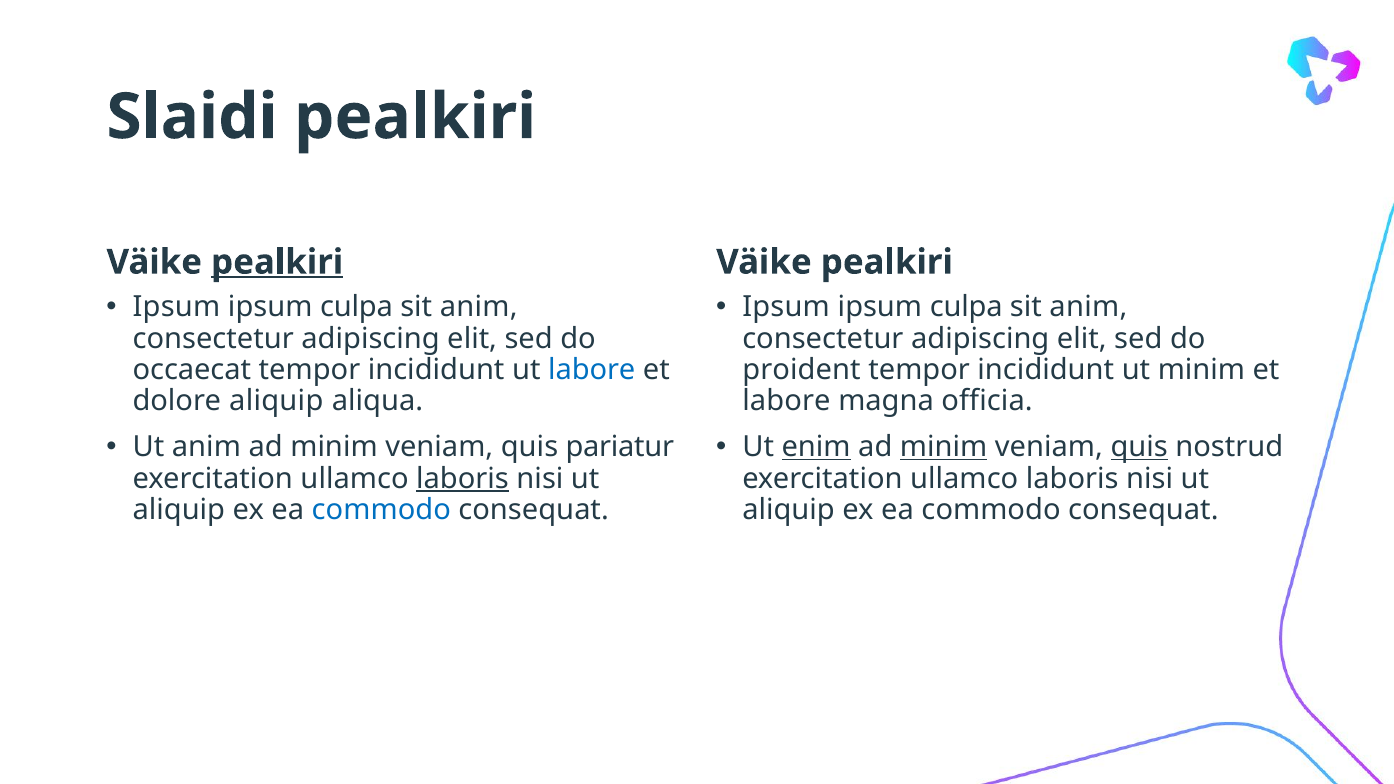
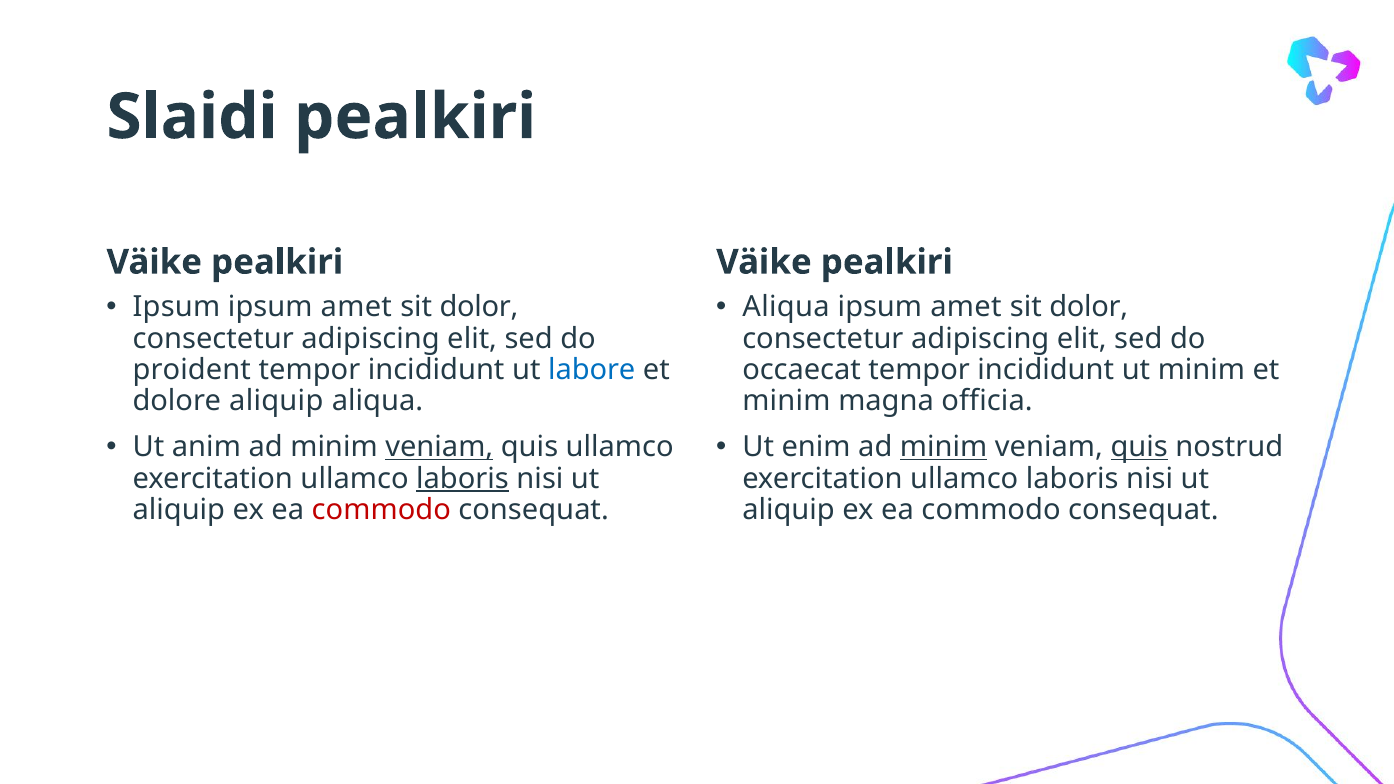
pealkiri underline: present -> none (277, 262)
culpa: culpa -> amet (356, 307)
anim: anim -> dolor (479, 307)
Ipsum: Ipsum -> Aliqua (786, 307)
culpa: culpa -> amet (966, 307)
anim: anim -> dolor (1089, 307)
occaecat: occaecat -> proident (192, 370)
proident: proident -> occaecat (802, 370)
labore: labore -> minim (786, 401)
veniam underline: none -> present (439, 447)
quis pariatur: pariatur -> ullamco (620, 447)
enim underline: present -> none (816, 447)
commodo colour: blue -> red (381, 510)
